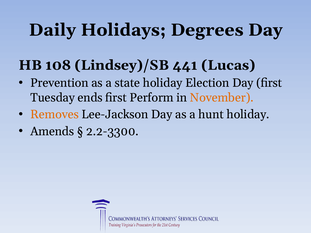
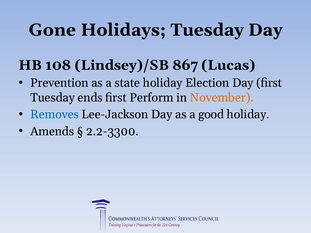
Daily: Daily -> Gone (52, 30)
Holidays Degrees: Degrees -> Tuesday (207, 30)
441: 441 -> 867 (185, 65)
Removes colour: orange -> blue (55, 115)
hunt: hunt -> good (211, 115)
